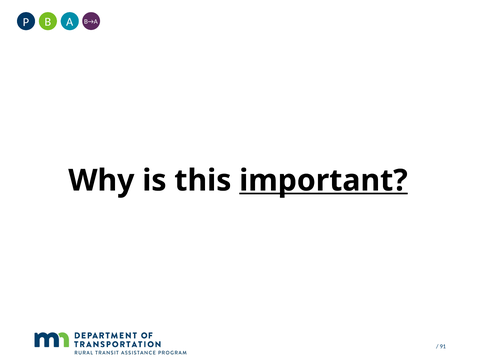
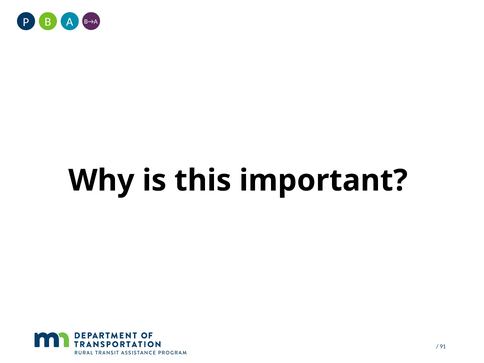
important underline: present -> none (323, 181)
